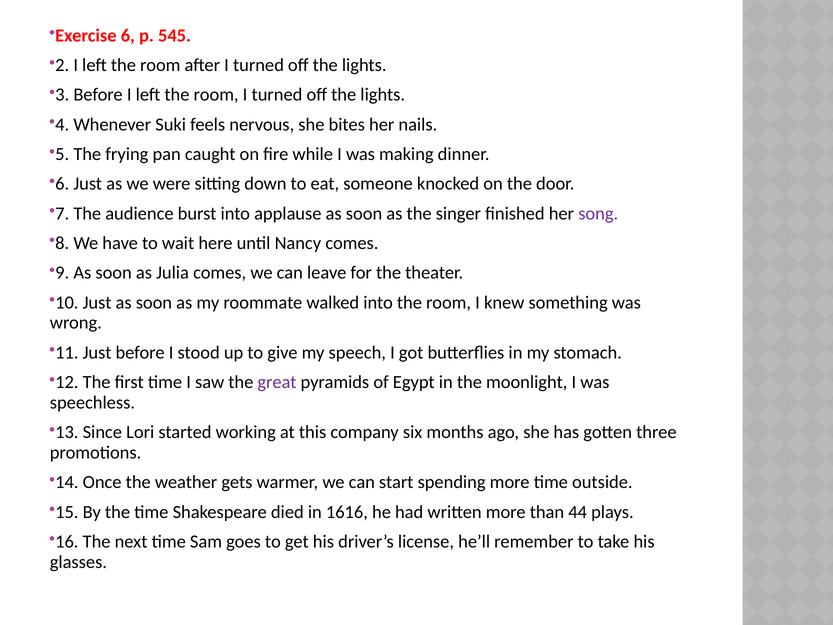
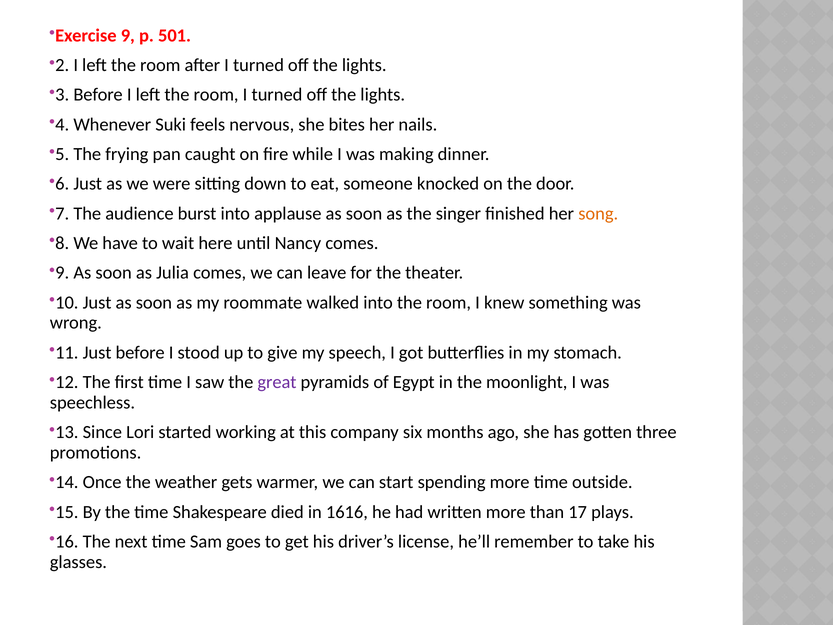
6: 6 -> 9 (128, 36)
545: 545 -> 501 (175, 36)
song colour: purple -> orange (598, 213)
44: 44 -> 17 (578, 512)
